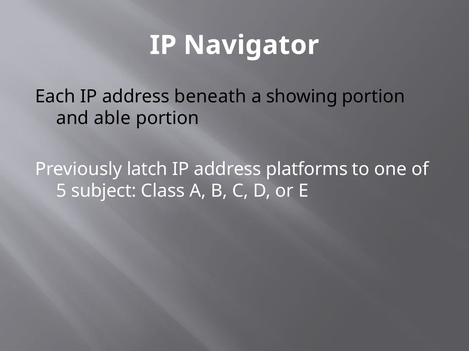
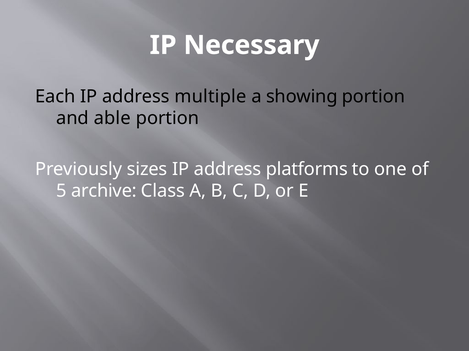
Navigator: Navigator -> Necessary (251, 45)
beneath: beneath -> multiple (210, 97)
latch: latch -> sizes (147, 169)
subject: subject -> archive (104, 191)
